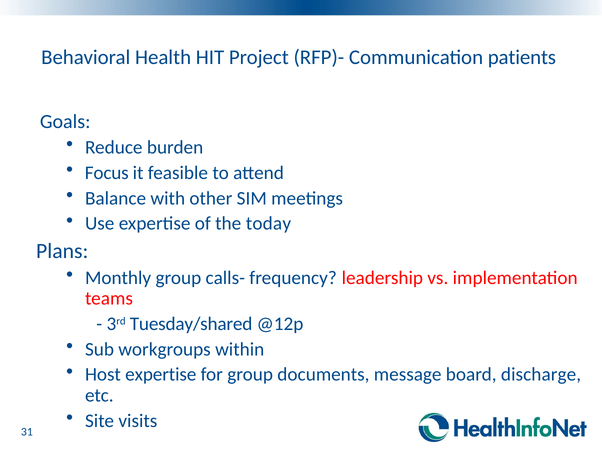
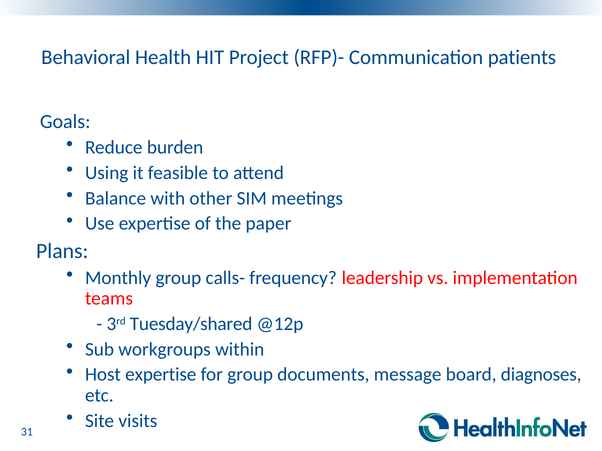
Focus: Focus -> Using (107, 173)
today: today -> paper (268, 224)
discharge: discharge -> diagnoses (541, 375)
